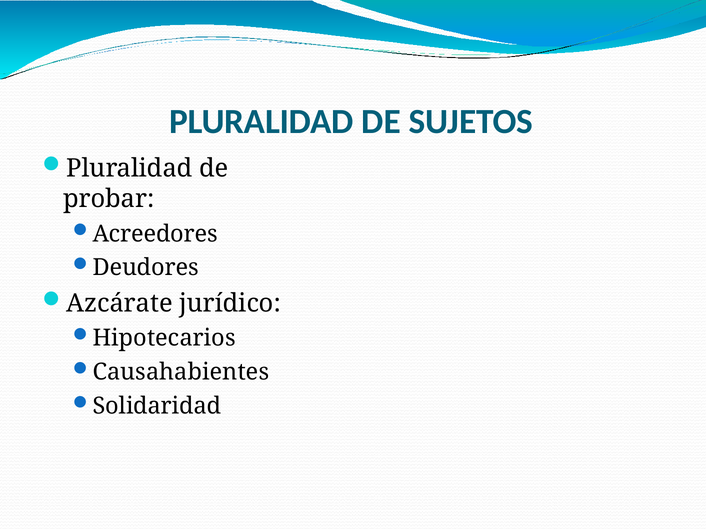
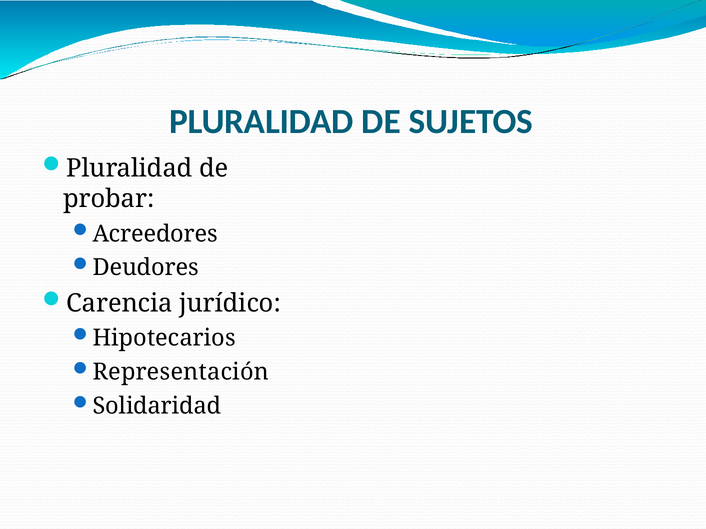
Azcárate: Azcárate -> Carencia (120, 304)
Causahabientes: Causahabientes -> Representación (181, 372)
